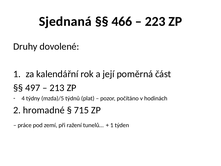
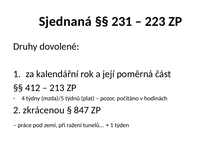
466: 466 -> 231 (122, 21)
497: 497 -> 412 (33, 88)
hromadné: hromadné -> zkrácenou (44, 110)
715: 715 -> 847 (81, 110)
